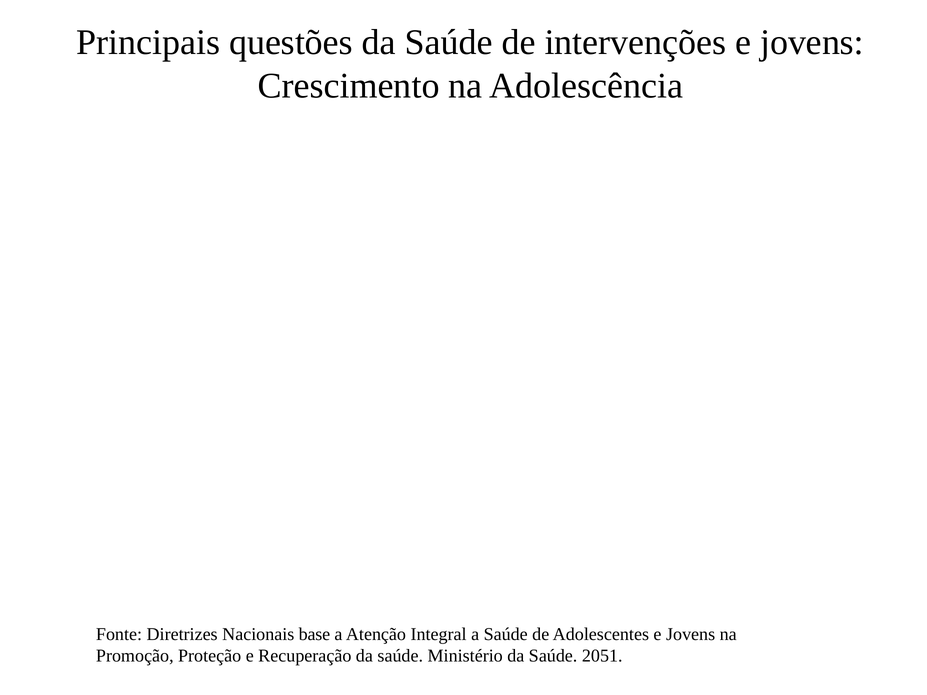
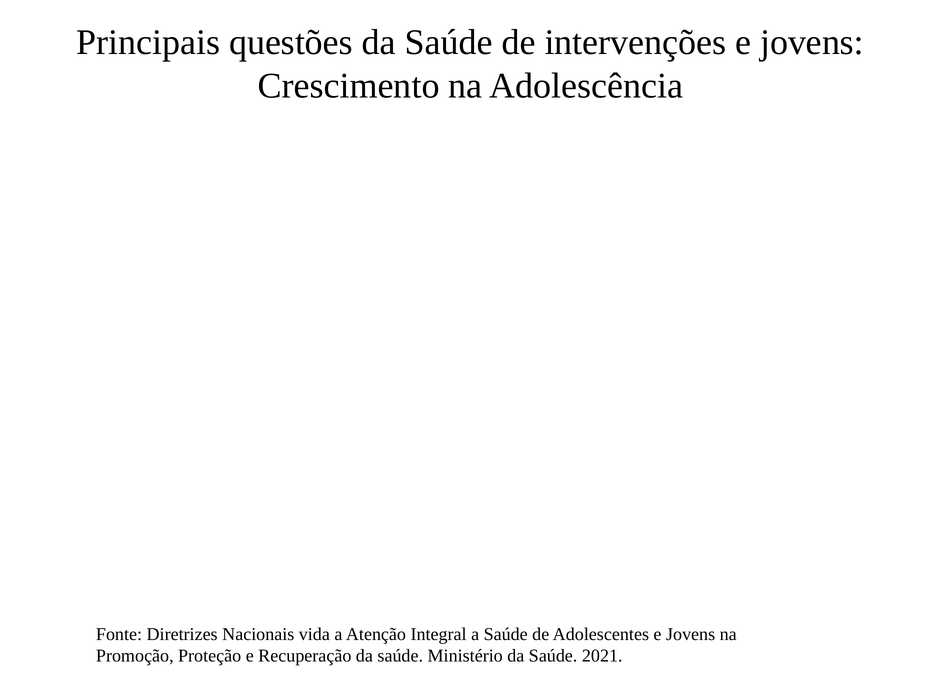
base: base -> vida (314, 634)
2051: 2051 -> 2021 (602, 656)
